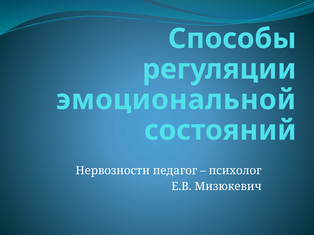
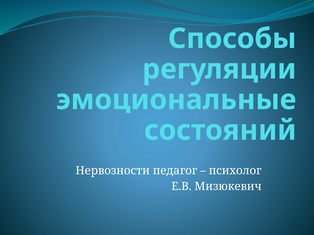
эмоциональной: эмоциональной -> эмоциональные (176, 100)
